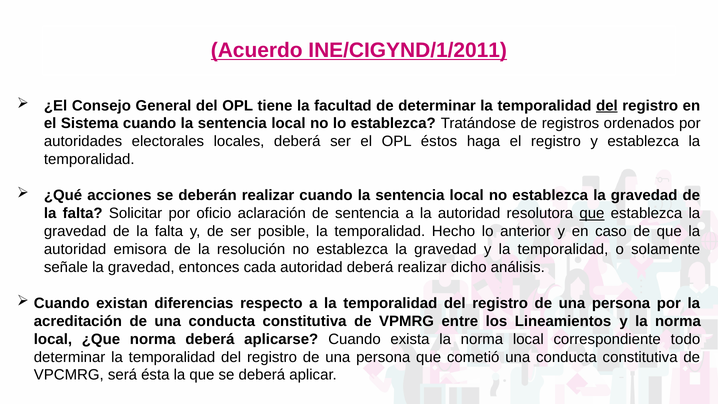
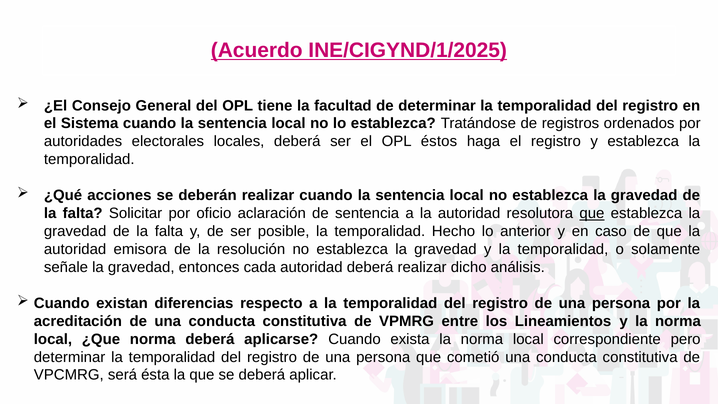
INE/CIGYND/1/2011: INE/CIGYND/1/2011 -> INE/CIGYND/1/2025 (408, 50)
del underline: present -> none (607, 106)
todo: todo -> pero (686, 339)
